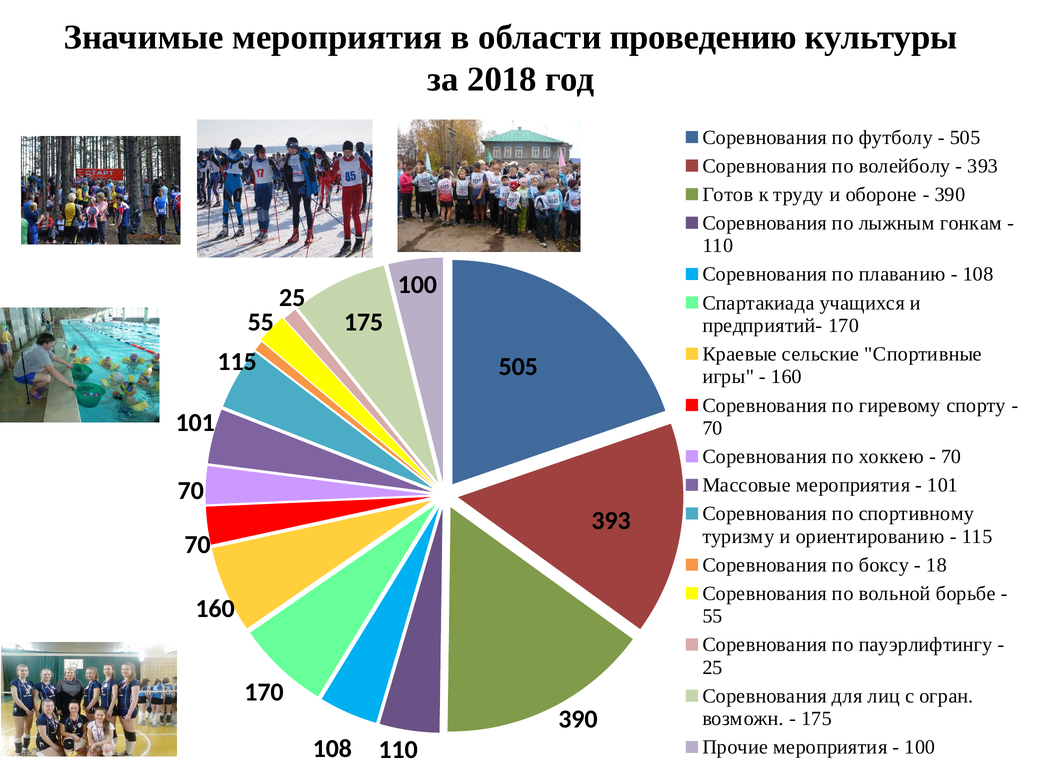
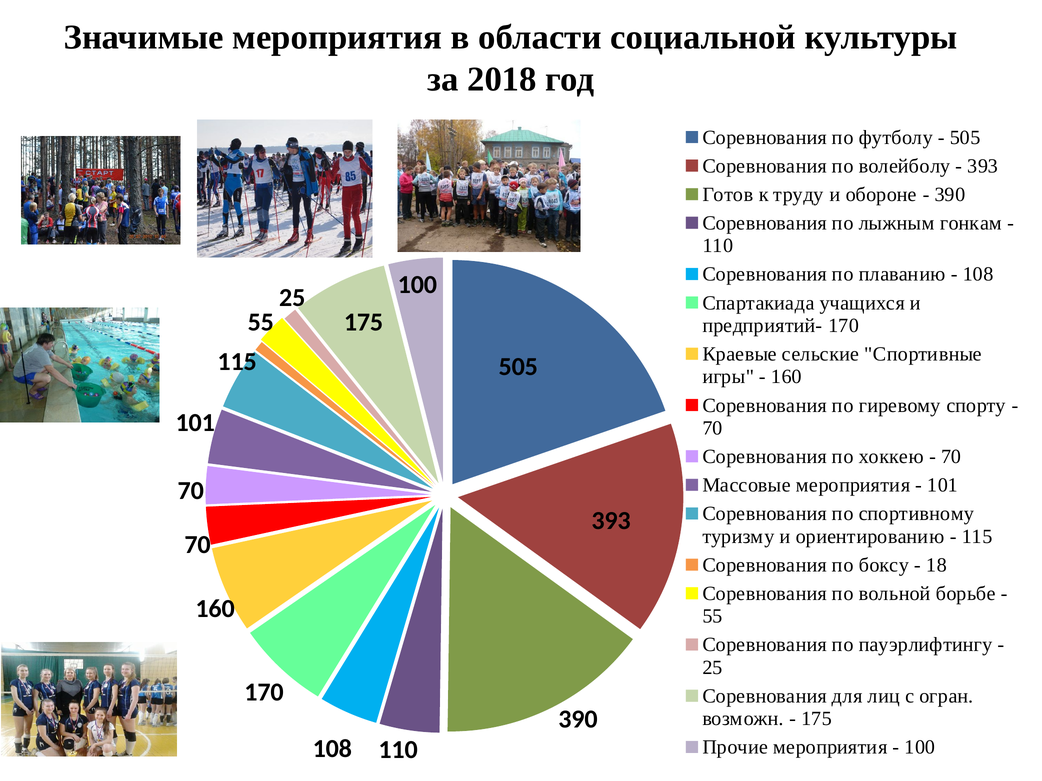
проведению: проведению -> социальной (703, 37)
